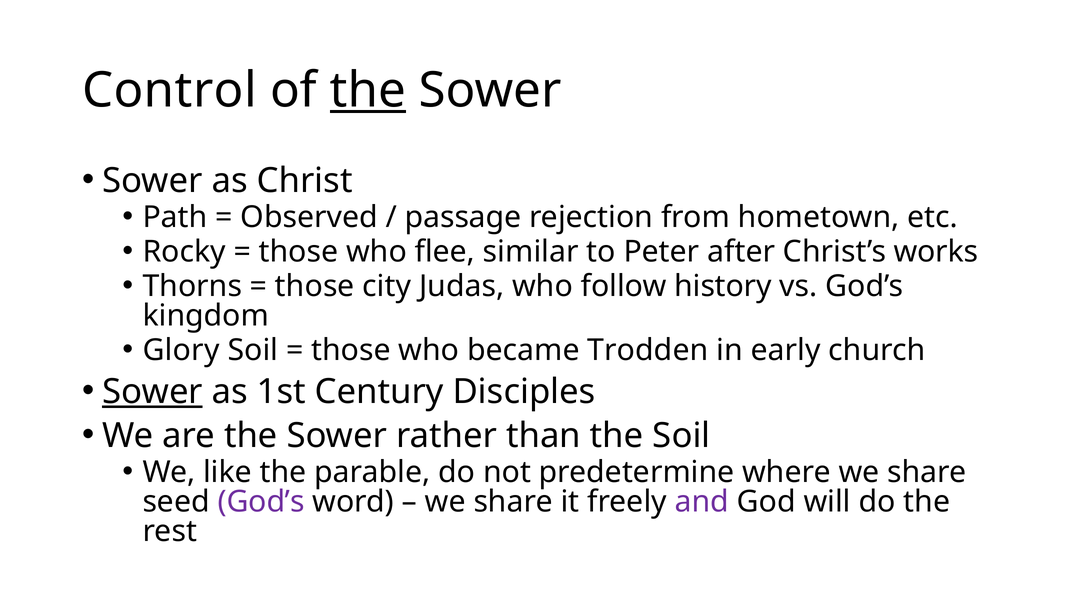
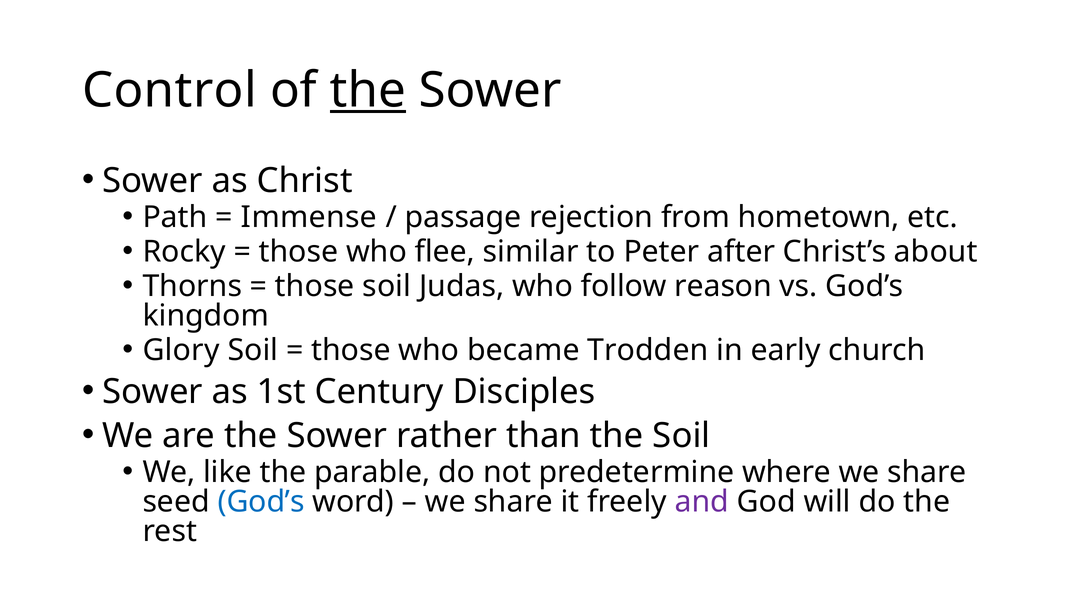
Observed: Observed -> Immense (309, 218)
works: works -> about (936, 252)
those city: city -> soil (387, 286)
history: history -> reason (723, 286)
Sower underline: present -> none (153, 392)
God’s colour: purple -> blue (261, 502)
